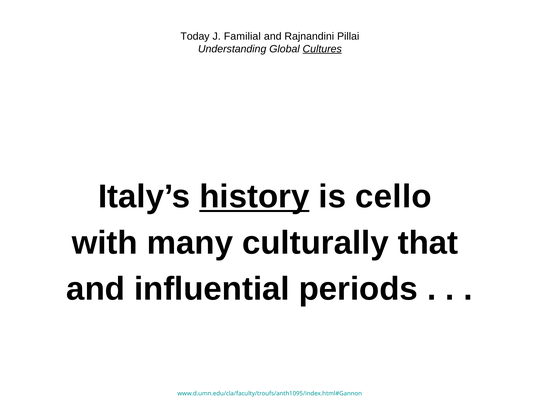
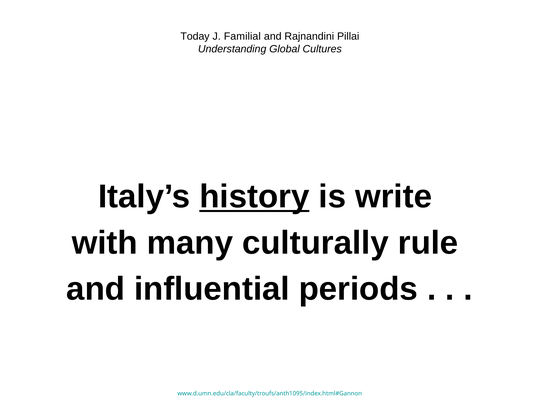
Cultures underline: present -> none (322, 49)
cello: cello -> write (394, 197)
that: that -> rule (428, 243)
